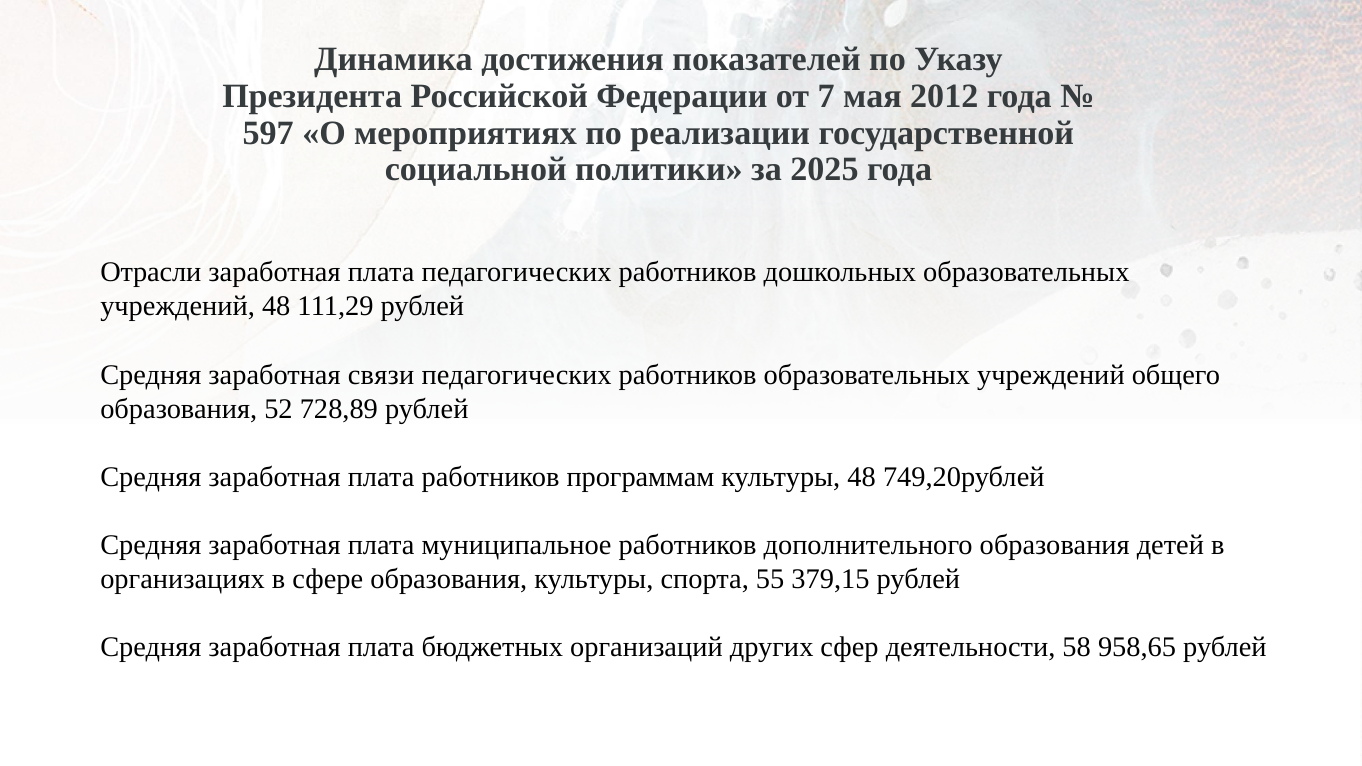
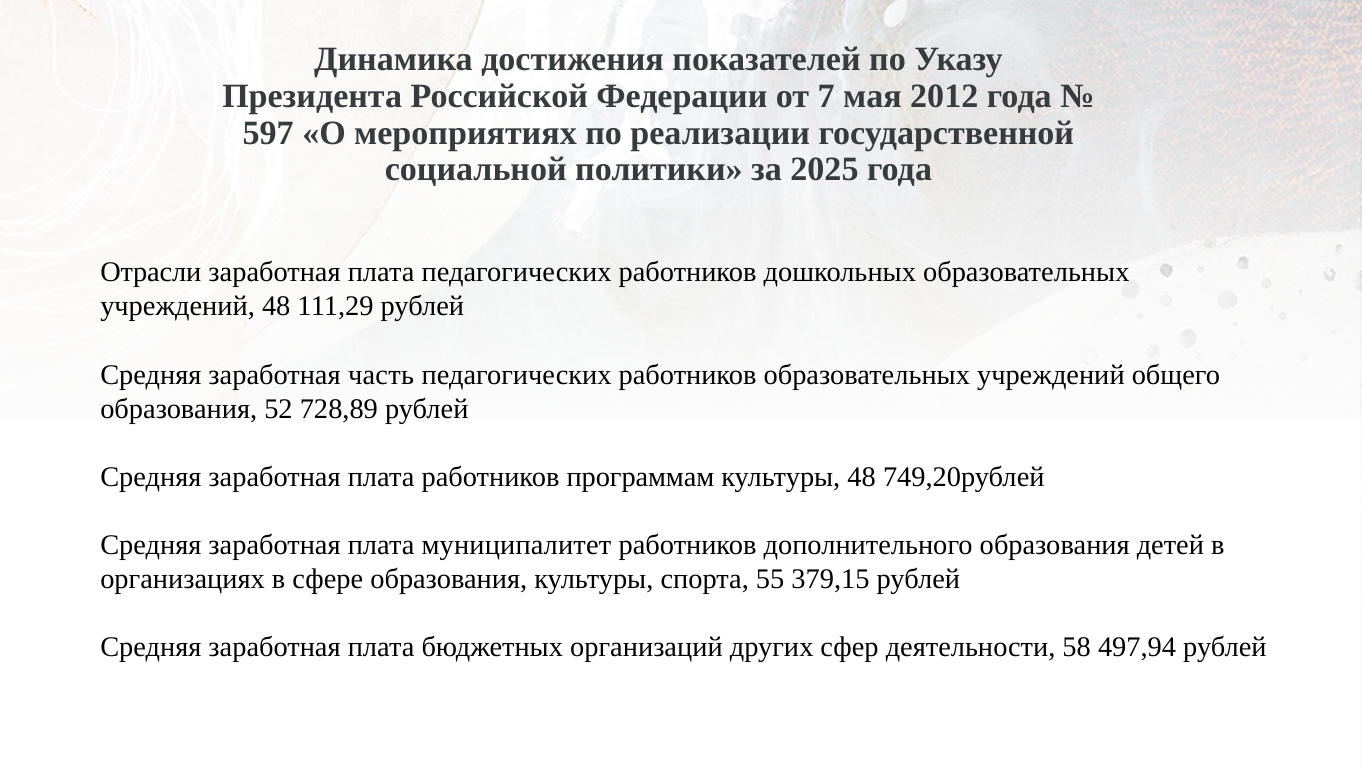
связи: связи -> часть (381, 375)
муниципальное: муниципальное -> муниципалитет (516, 545)
958,65: 958,65 -> 497,94 (1137, 647)
